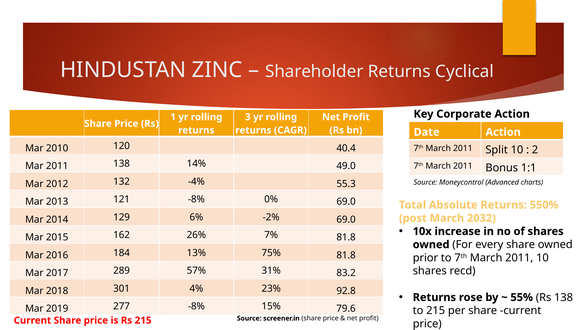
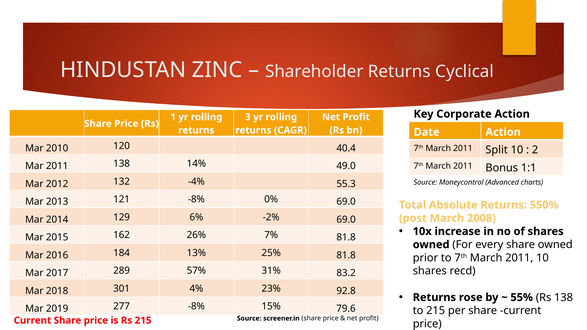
2032: 2032 -> 2008 (481, 218)
75%: 75% -> 25% (271, 253)
